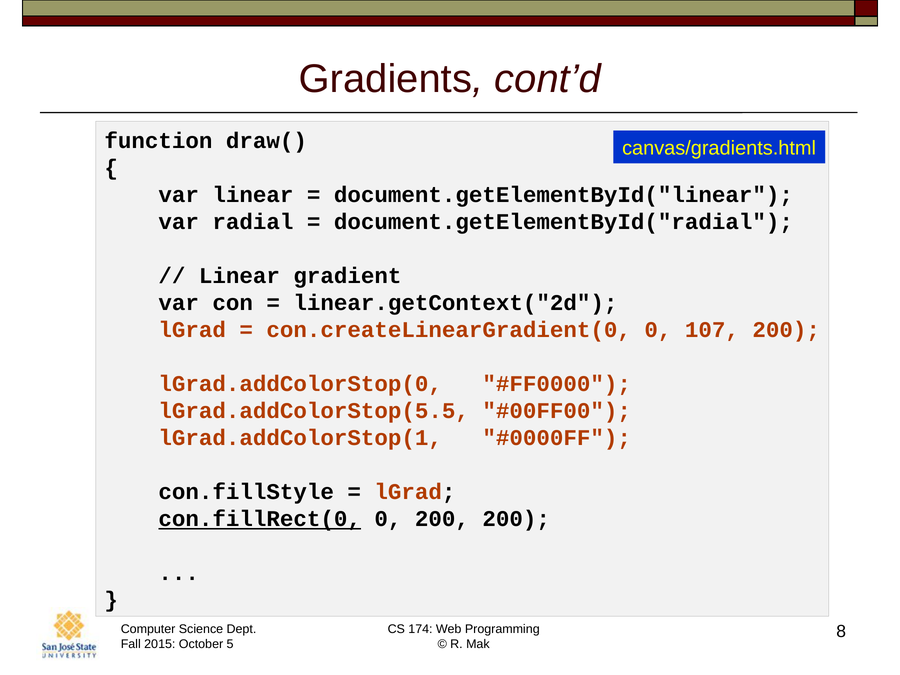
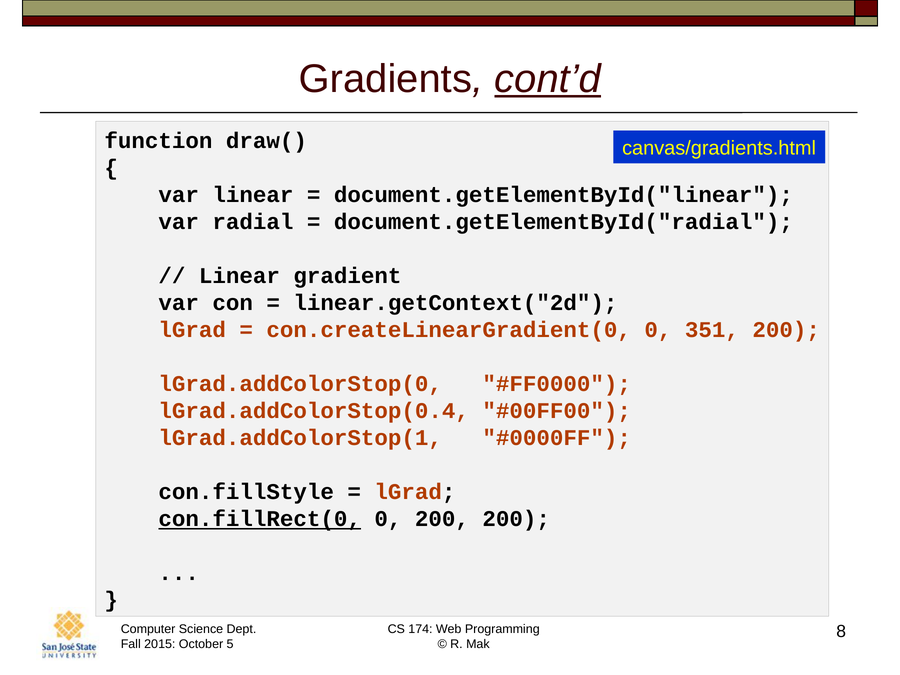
cont’d underline: none -> present (548, 79)
107: 107 -> 351 (712, 330)
lGrad.addColorStop(5.5: lGrad.addColorStop(5.5 -> lGrad.addColorStop(0.4 (314, 411)
